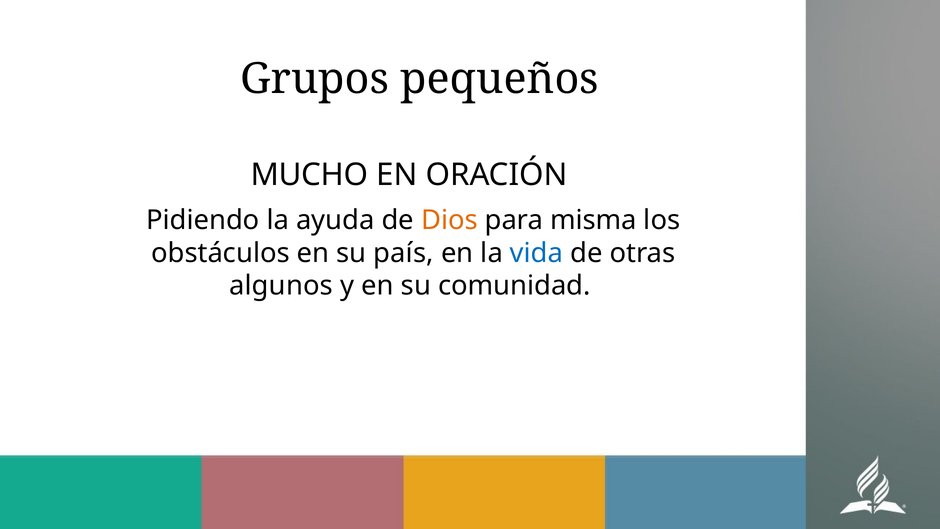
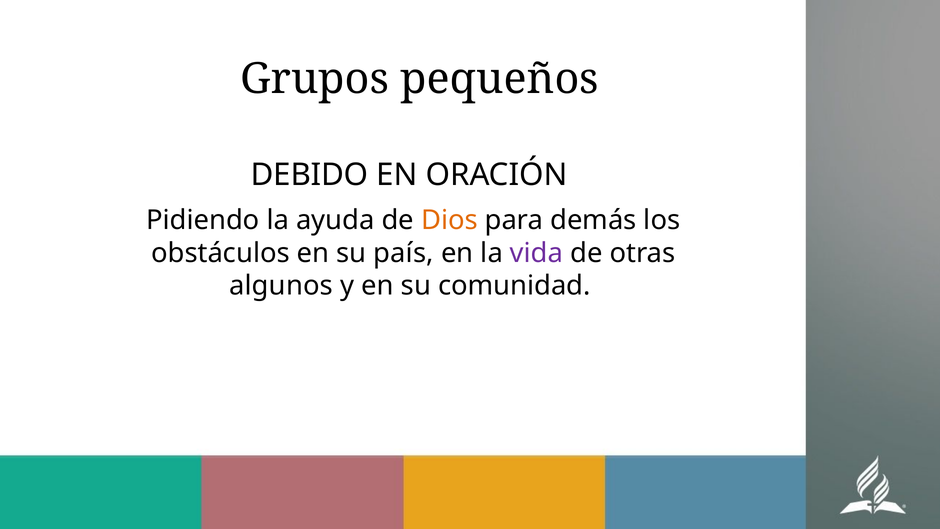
MUCHO: MUCHO -> DEBIDO (310, 175)
misma: misma -> demás (593, 220)
vida colour: blue -> purple (537, 253)
